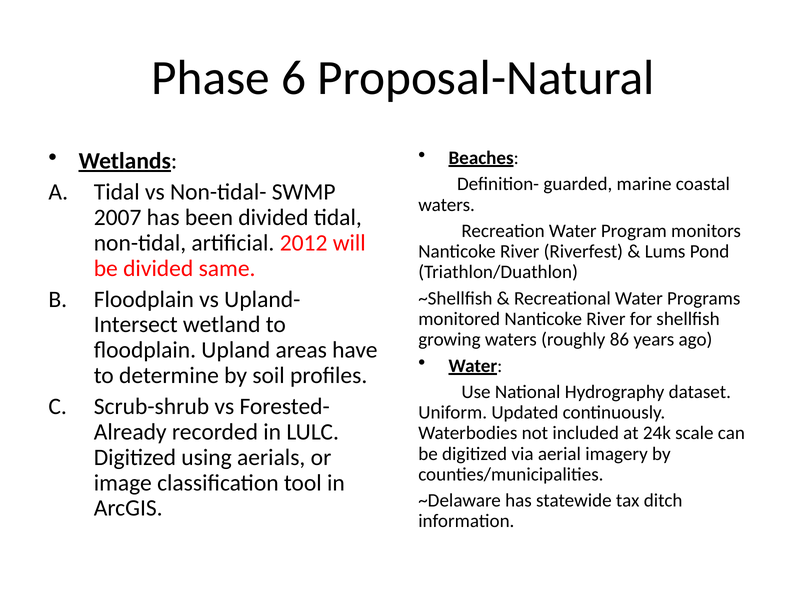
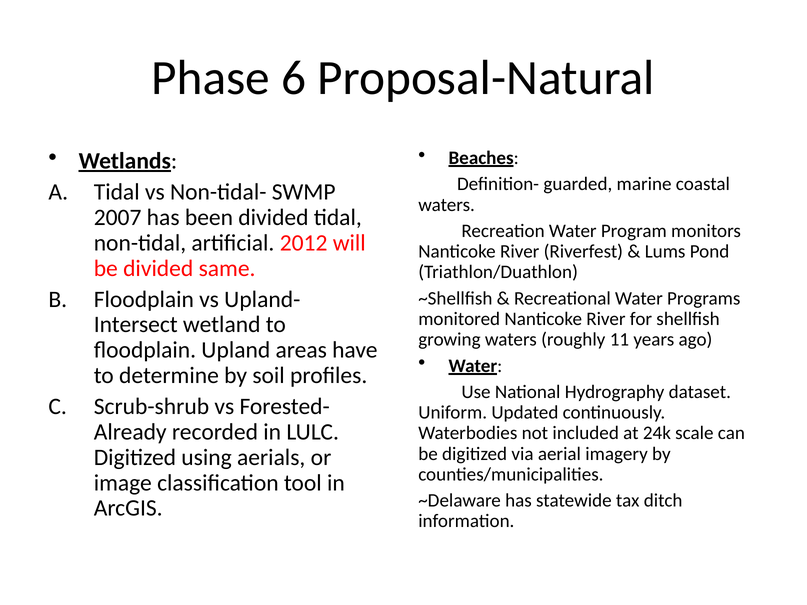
86: 86 -> 11 (619, 340)
